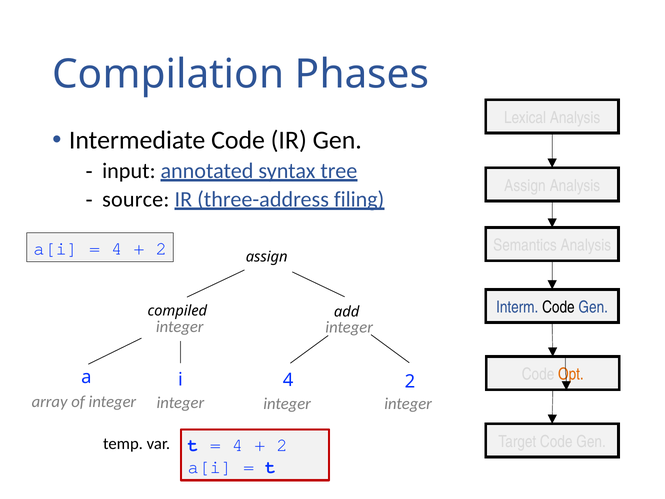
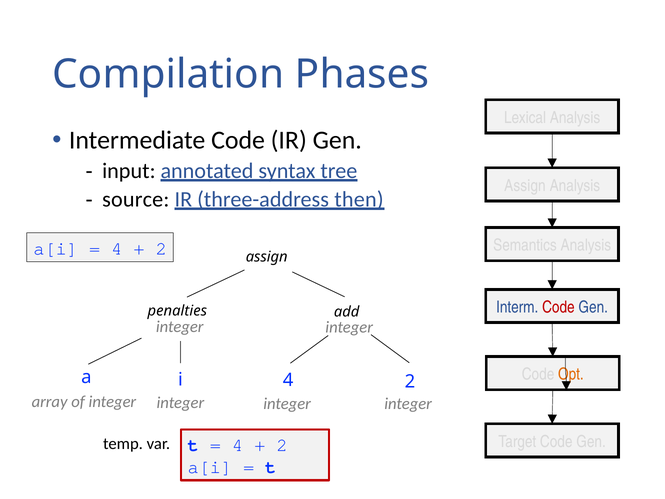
filing: filing -> then (359, 199)
Code colour: black -> red (558, 307)
compiled: compiled -> penalties (177, 311)
